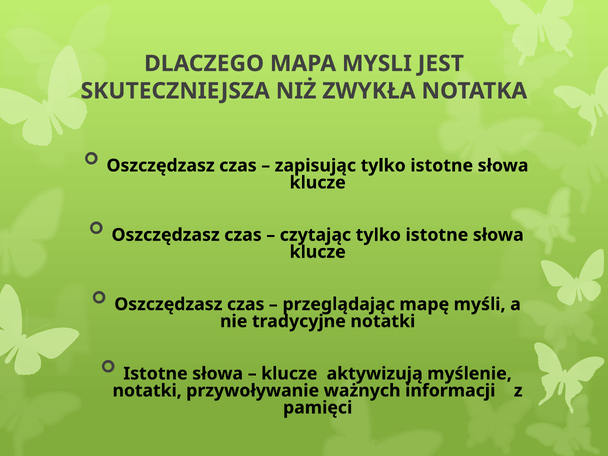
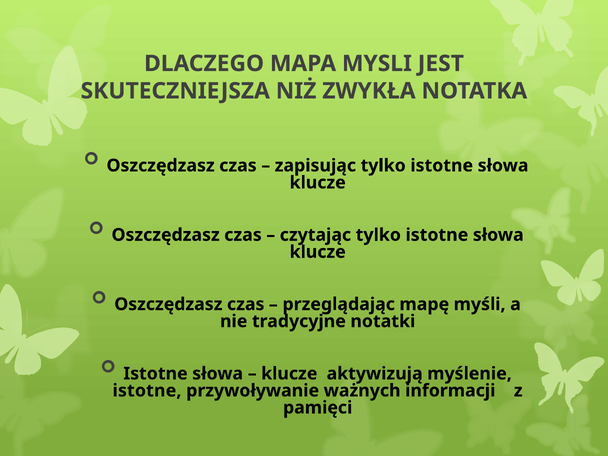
notatki: notatki -> istotne (147, 391)
